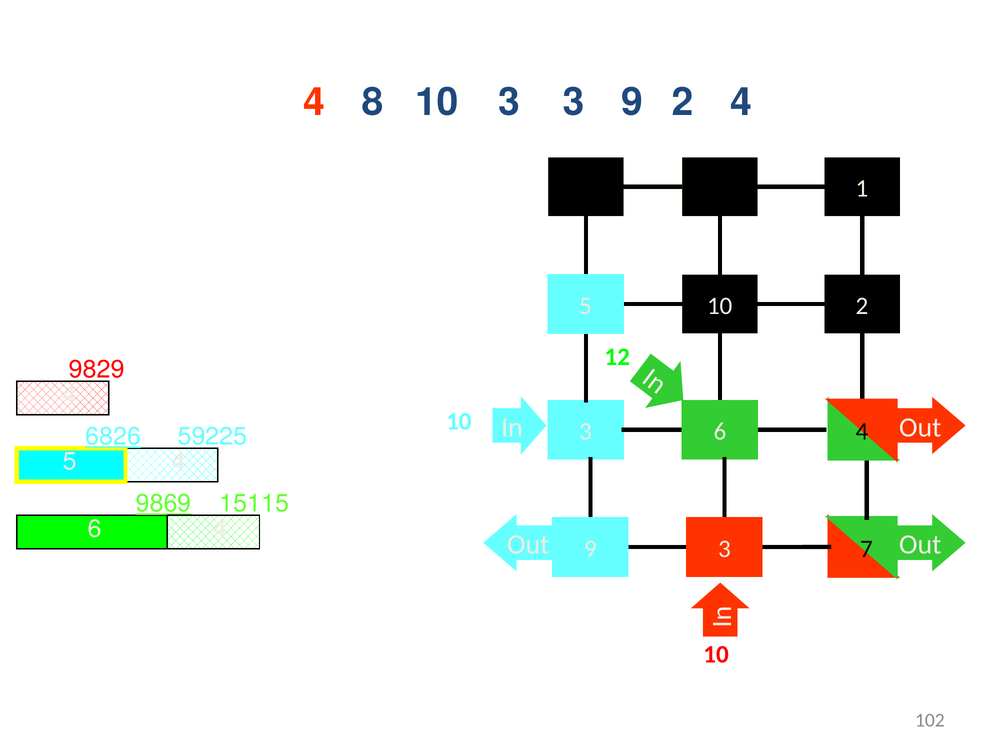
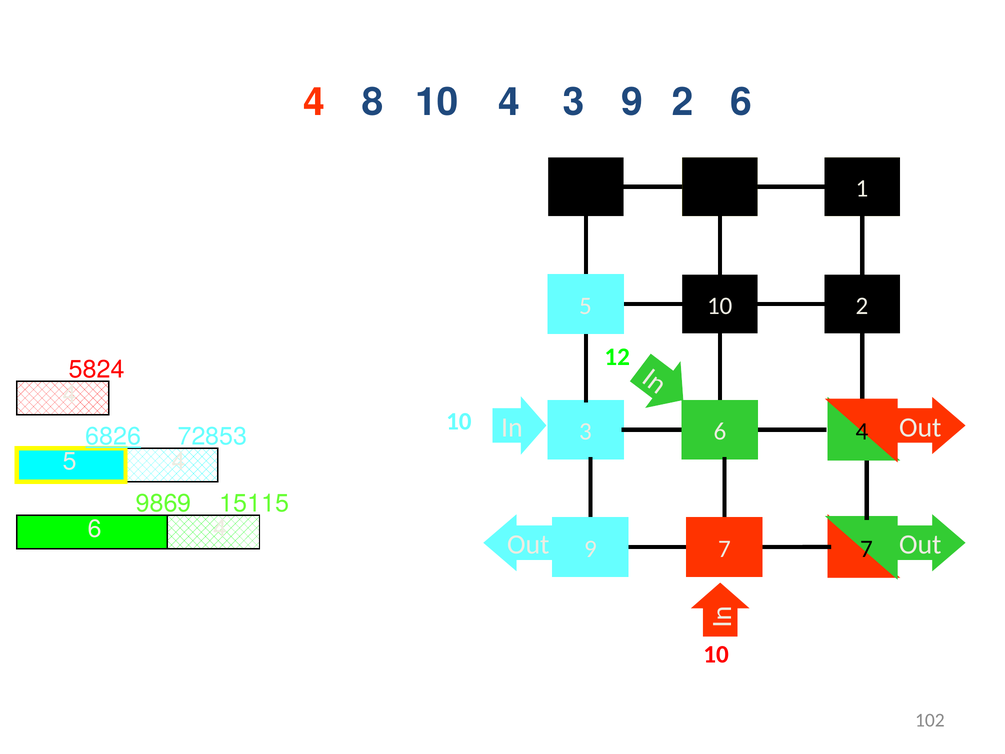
10 3: 3 -> 4 (509, 102)
2 4: 4 -> 6 (741, 102)
9829: 9829 -> 5824 (97, 369)
59225: 59225 -> 72853 (212, 436)
9869 underline: present -> none (164, 503)
9 3: 3 -> 7 (724, 549)
